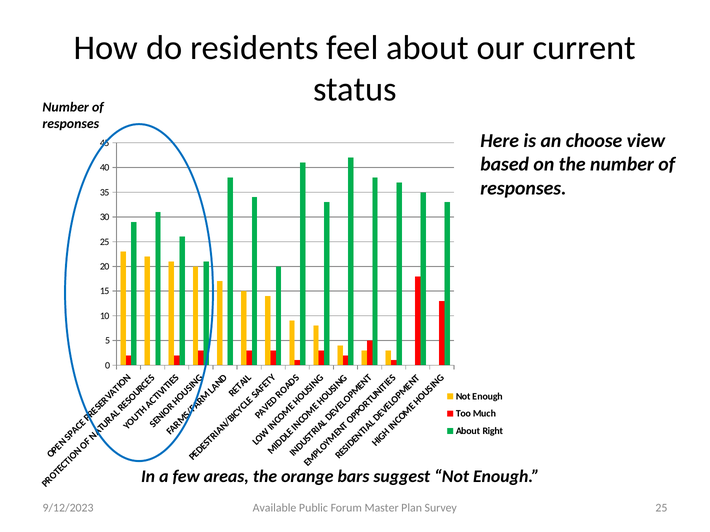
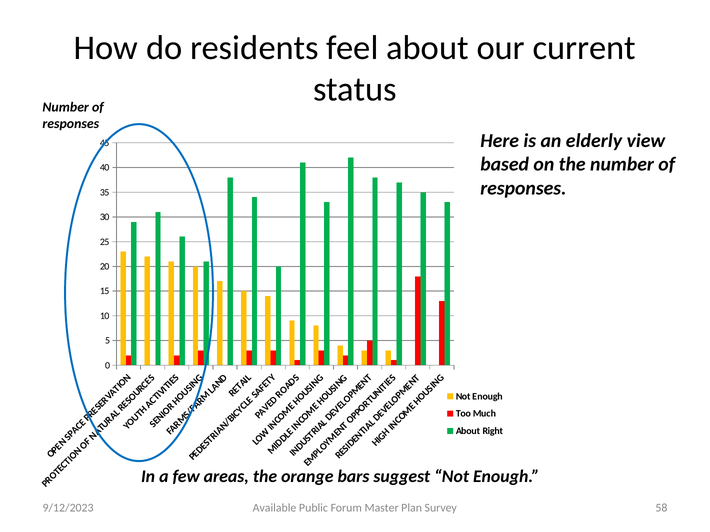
choose: choose -> elderly (594, 141)
Survey 25: 25 -> 58 (661, 508)
